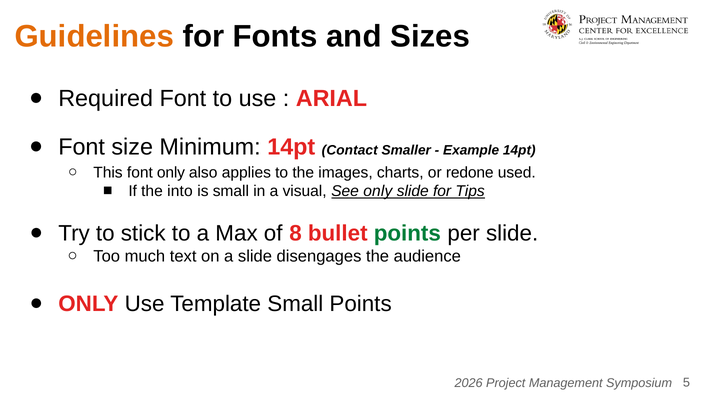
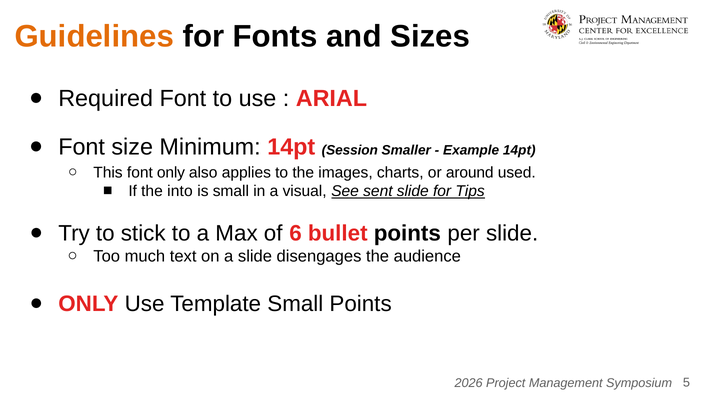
Contact: Contact -> Session (350, 150)
redone: redone -> around (470, 173)
See only: only -> sent (378, 191)
8: 8 -> 6 (295, 233)
points colour: green -> black (407, 233)
